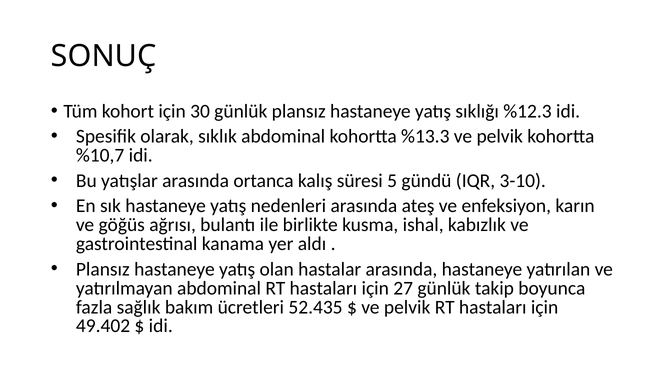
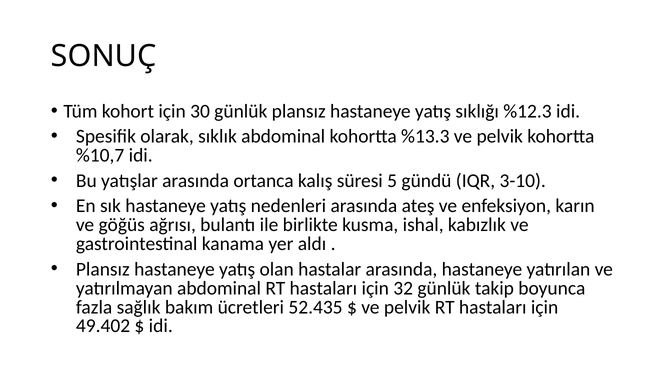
27: 27 -> 32 (403, 288)
